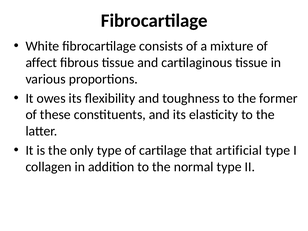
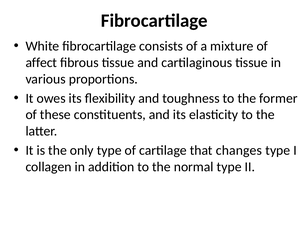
artificial: artificial -> changes (239, 150)
